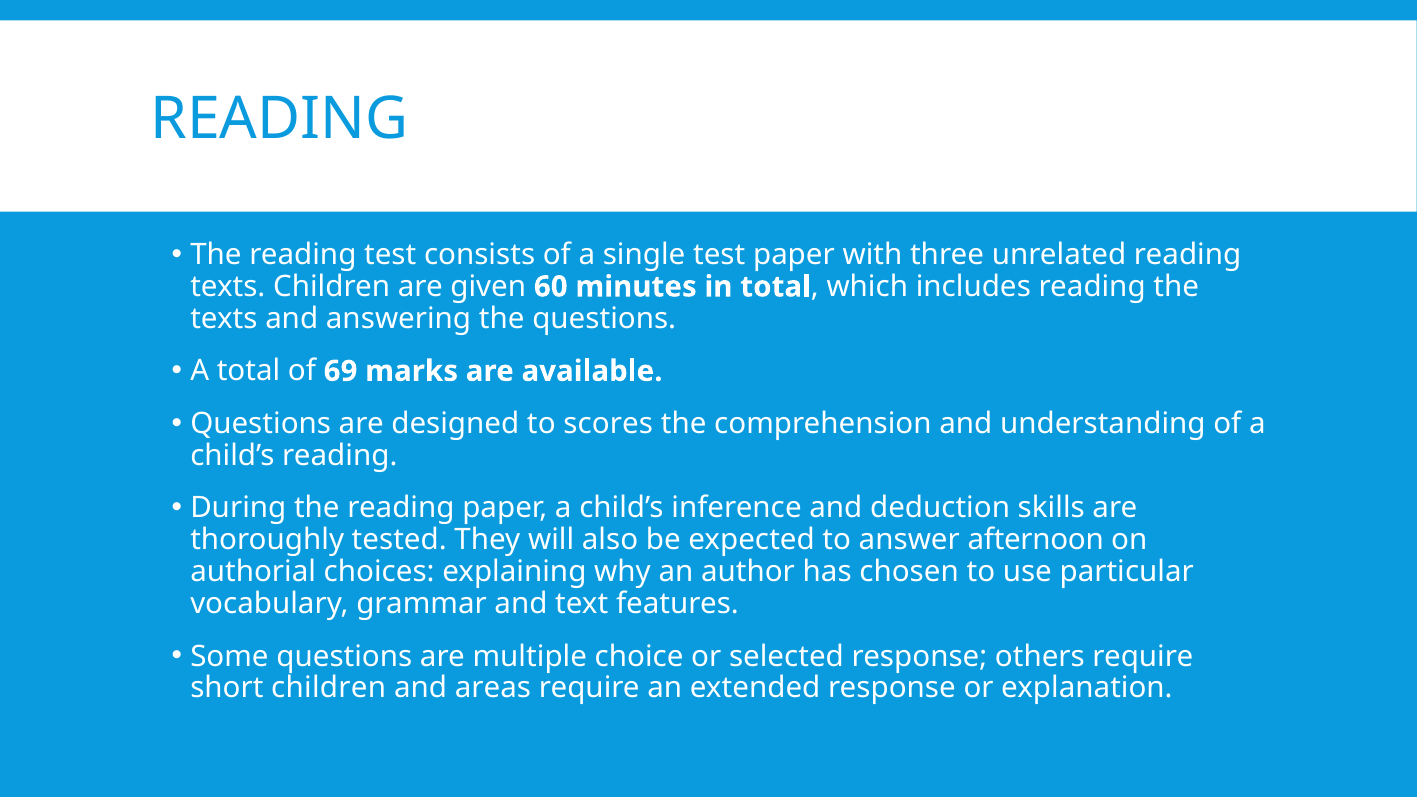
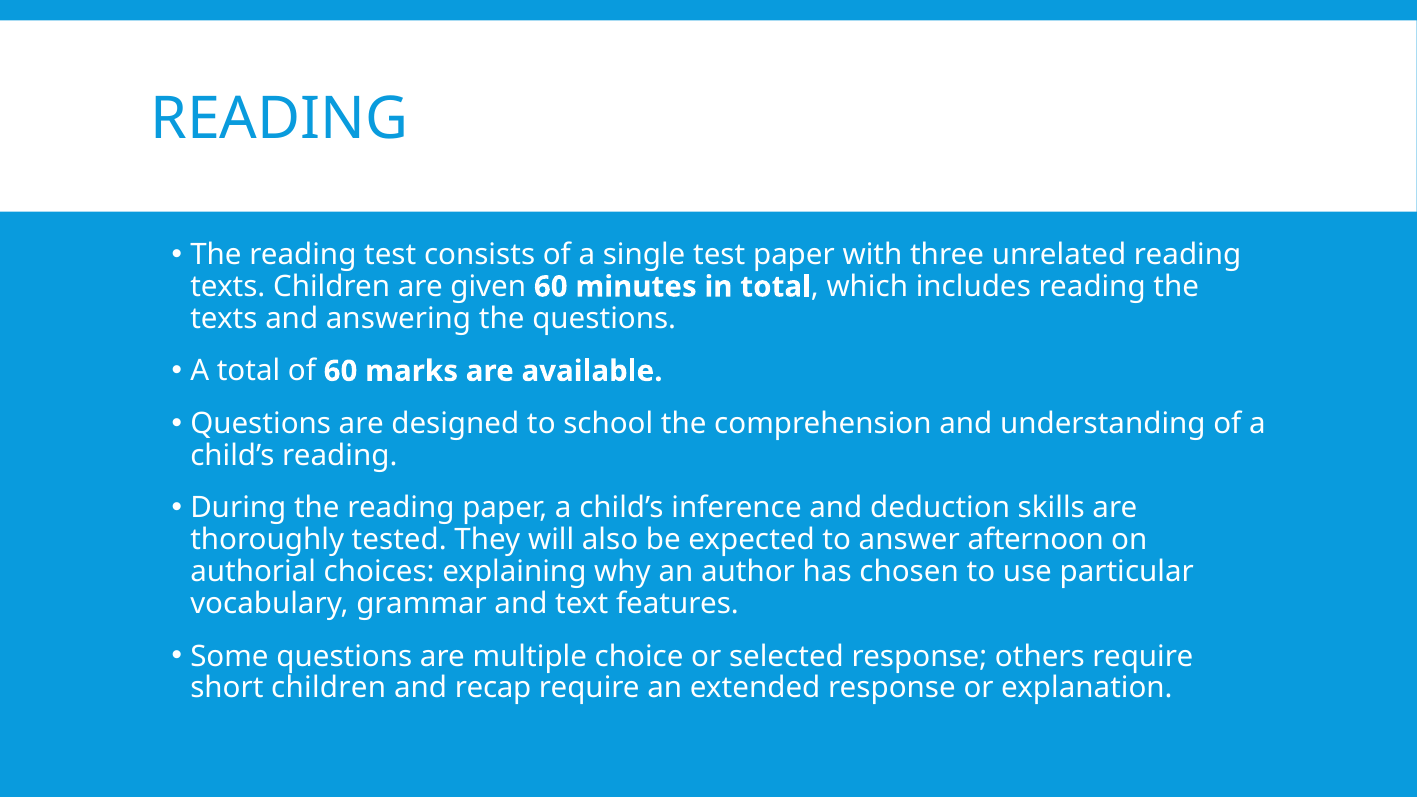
of 69: 69 -> 60 (341, 371)
scores: scores -> school (608, 424)
areas: areas -> recap (493, 688)
